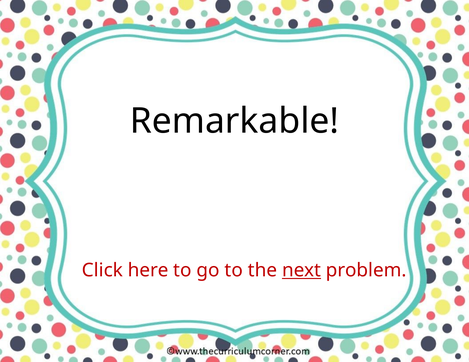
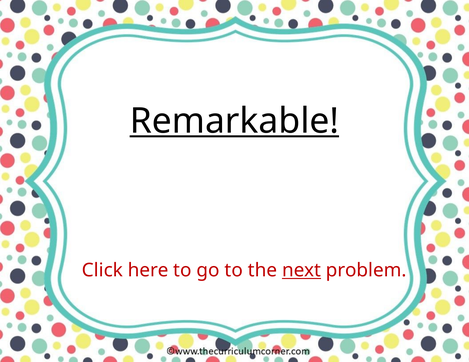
Remarkable underline: none -> present (234, 121)
